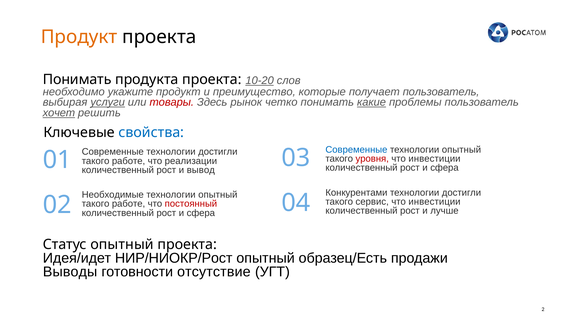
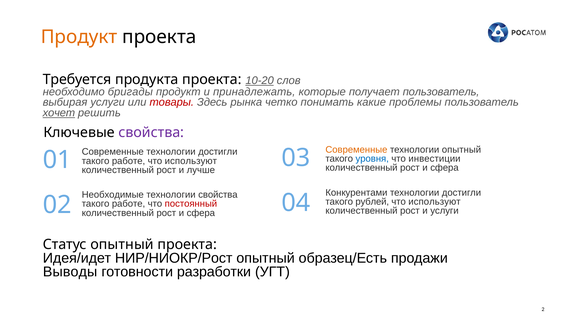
Понимать: Понимать -> Требуется (77, 80)
укажите: укажите -> бригады (130, 92)
преимущество: преимущество -> принадлежать (254, 92)
услуги underline: present -> none (108, 102)
рынок: рынок -> рынка (246, 102)
какие underline: present -> none (371, 102)
свойства colour: blue -> purple (151, 133)
Современные colour: blue -> orange (356, 150)
уровня colour: red -> blue (372, 159)
реализации: реализации -> используют (191, 161)
вывод: вывод -> лучше (201, 170)
опытный: опытный -> свойства (218, 195)
сервис: сервис -> рублей (372, 202)
инвестиции: инвестиции -> используют (435, 202)
и лучше: лучше -> услуги (445, 211)
отсутствие: отсутствие -> разработки (214, 272)
